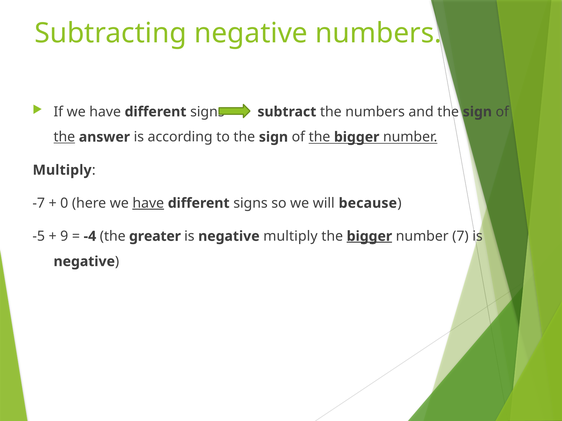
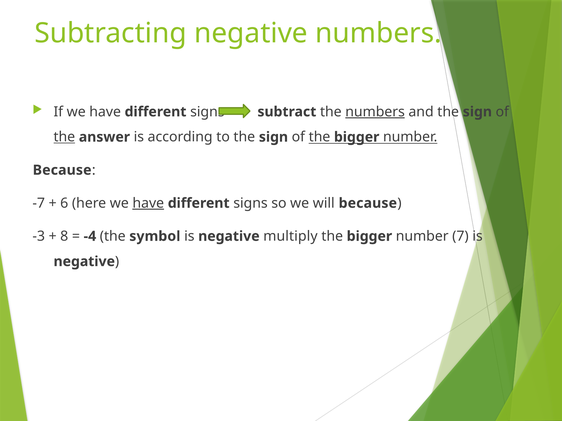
numbers underline: none -> present (375, 112)
Multiply: Multiply -> Because (62, 170)
0: 0 -> 6 (64, 203)
-5: -5 -> -3 (39, 236)
9: 9 -> 8 (64, 236)
greater: greater -> symbol (155, 236)
bigger underline: present -> none (369, 236)
